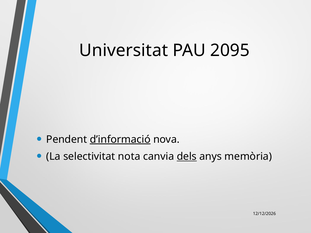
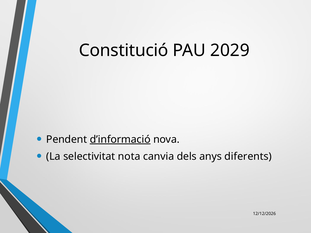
Universitat: Universitat -> Constitució (124, 50)
2095: 2095 -> 2029 (230, 50)
dels underline: present -> none (187, 157)
memòria: memòria -> diferents (248, 157)
